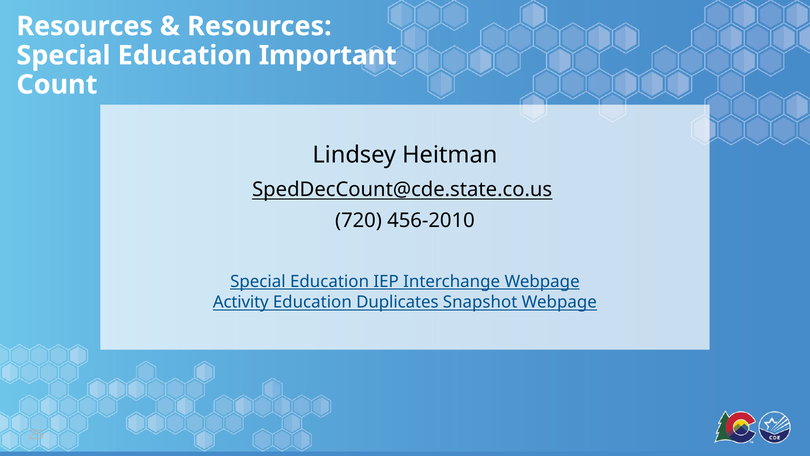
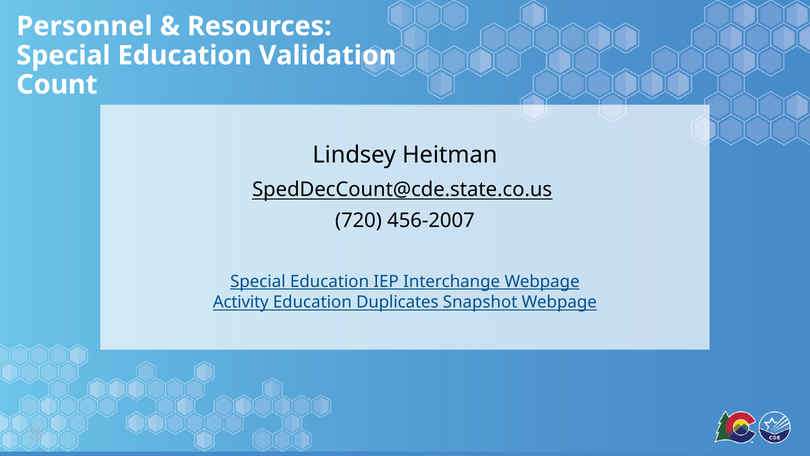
Resources: Resources -> Personnel (84, 26)
Important: Important -> Validation (328, 55)
456-2010: 456-2010 -> 456-2007 (431, 220)
